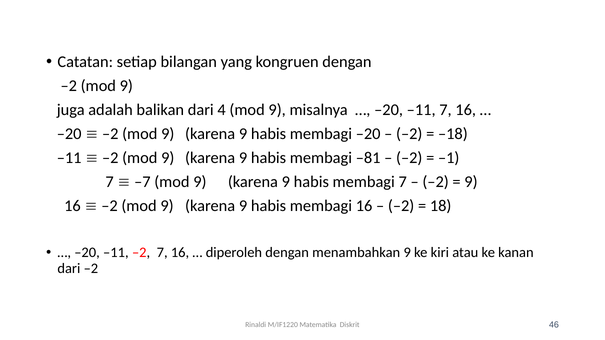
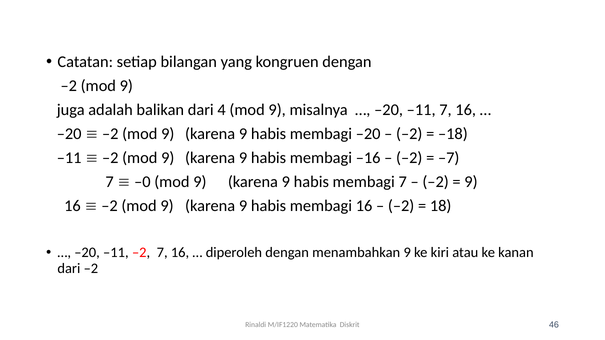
–81: –81 -> –16 (368, 158)
–1: –1 -> –7 (449, 158)
–7: –7 -> –0 (142, 182)
